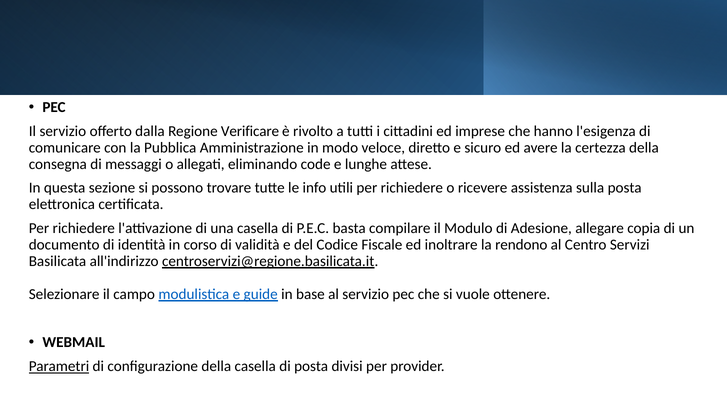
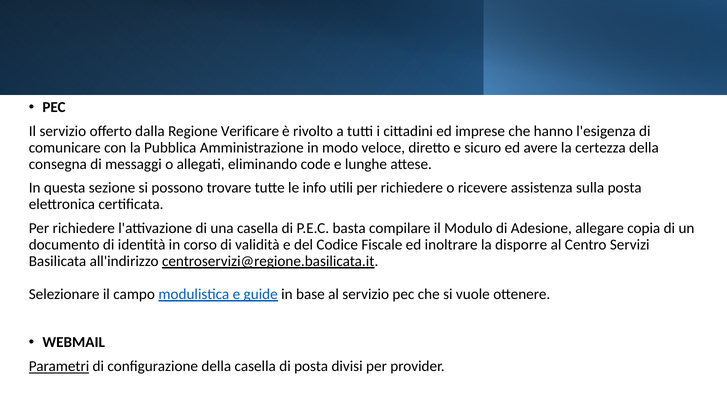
rendono: rendono -> disporre (521, 245)
